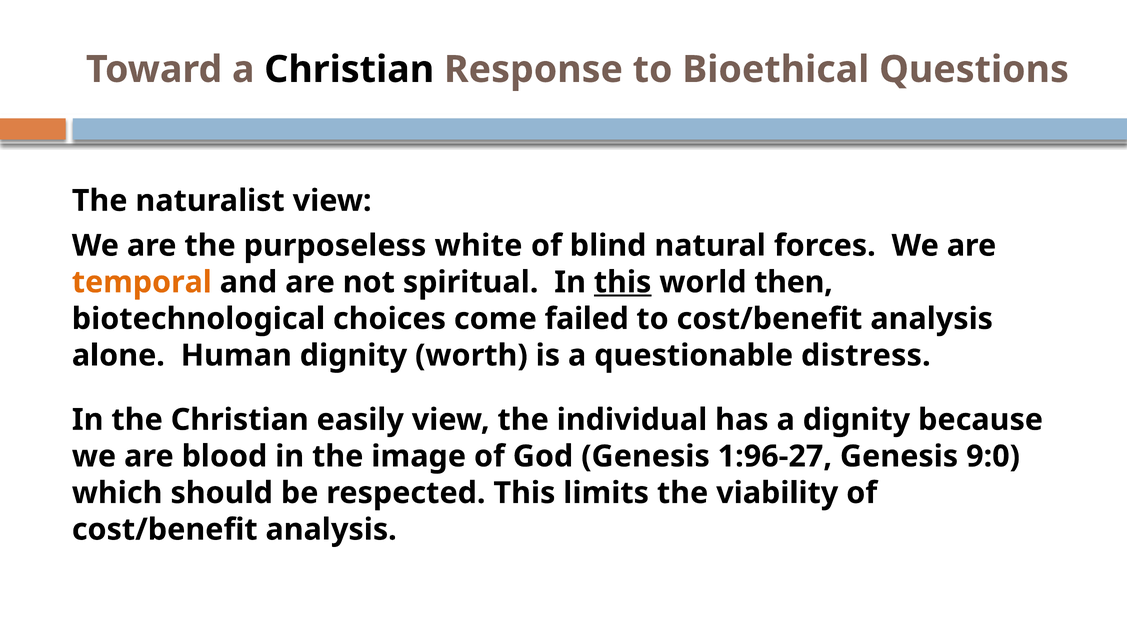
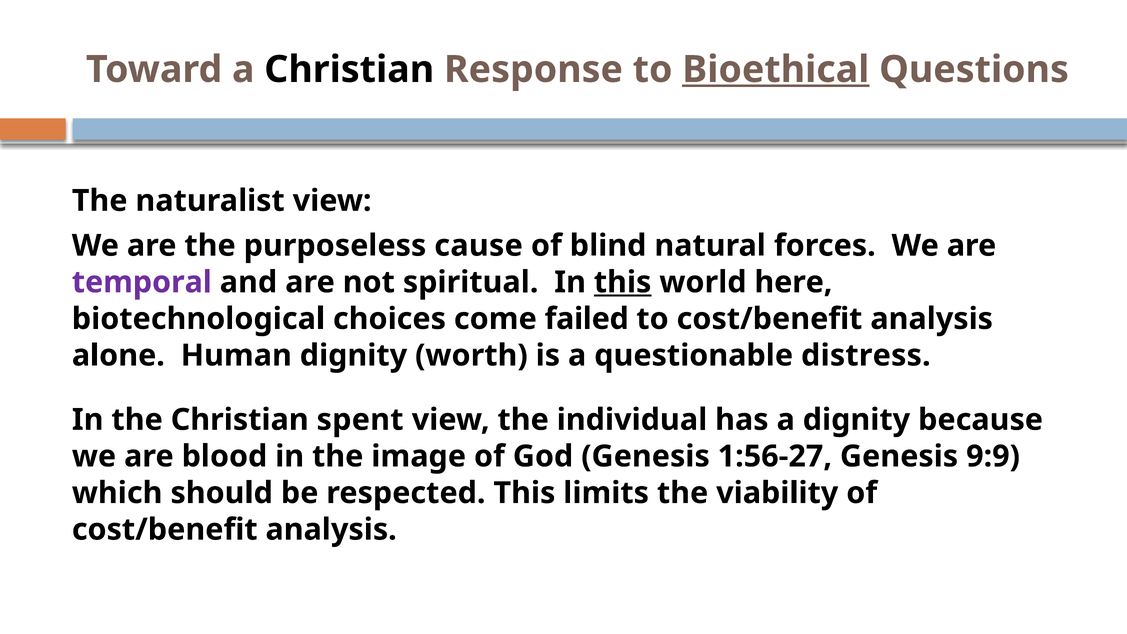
Bioethical underline: none -> present (776, 70)
white: white -> cause (479, 246)
temporal colour: orange -> purple (142, 282)
then: then -> here (793, 282)
easily: easily -> spent (360, 420)
1:96-27: 1:96-27 -> 1:56-27 (775, 456)
9:0: 9:0 -> 9:9 (993, 456)
